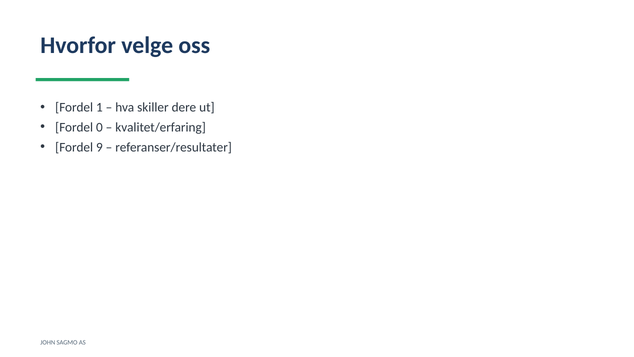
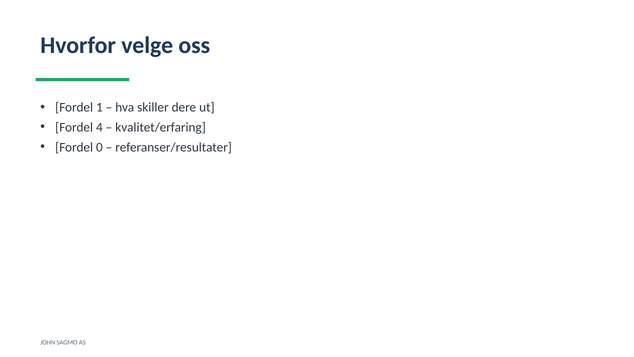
0: 0 -> 4 (99, 127)
9: 9 -> 0 (99, 147)
